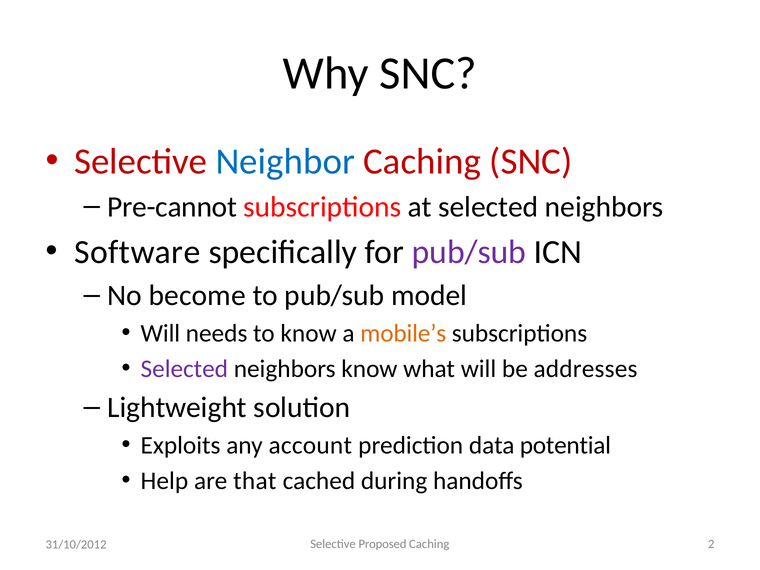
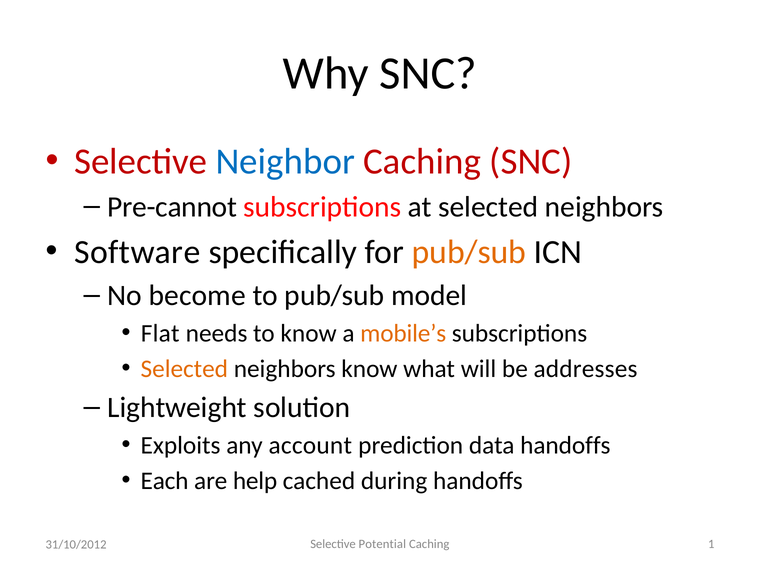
pub/sub colour: purple -> orange (469, 252)
Will: Will -> Flat (160, 333)
Selected colour: purple -> orange (184, 369)
data potential: potential -> handoffs (565, 445)
Help: Help -> Each (165, 481)
that: that -> help (255, 481)
Proposed: Proposed -> Potential (382, 544)
2: 2 -> 1 (711, 544)
